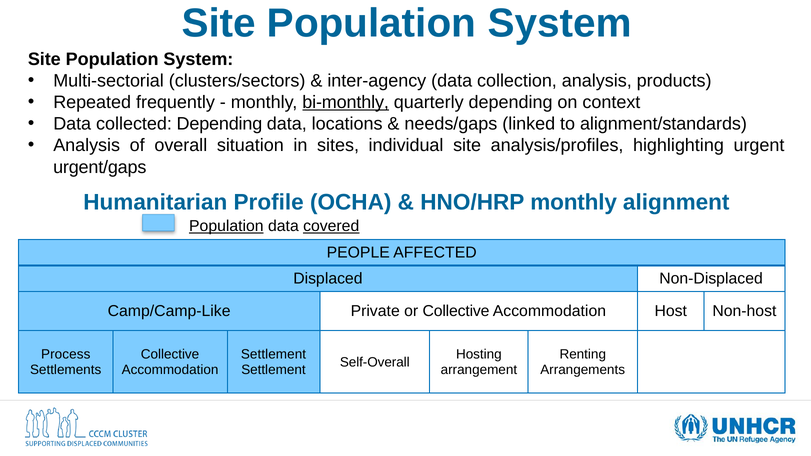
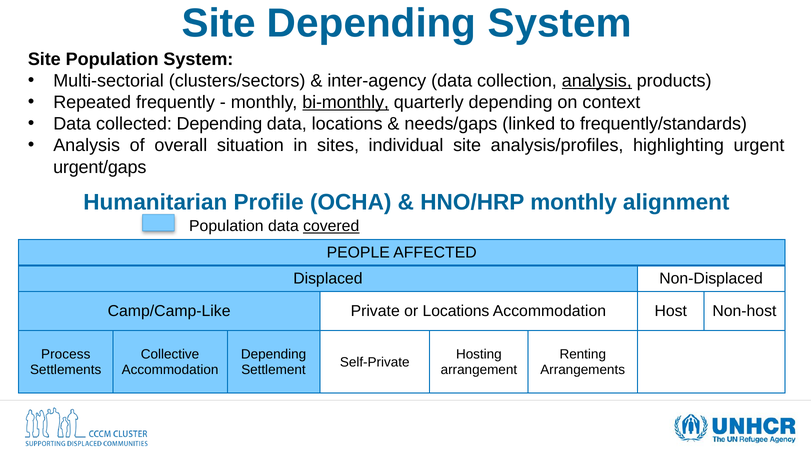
Population: Population -> Depending (372, 24)
analysis underline: none -> present (597, 81)
alignment/standards: alignment/standards -> frequently/standards (663, 124)
Population underline: present -> none (226, 226)
or Collective: Collective -> Locations (456, 311)
Settlement: Settlement -> Depending (274, 355)
Self-Overall: Self-Overall -> Self-Private (375, 362)
